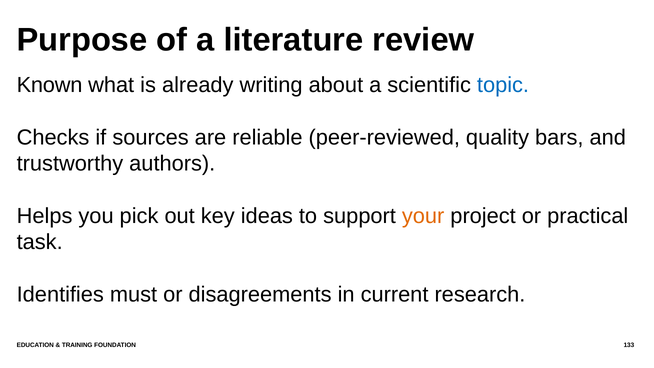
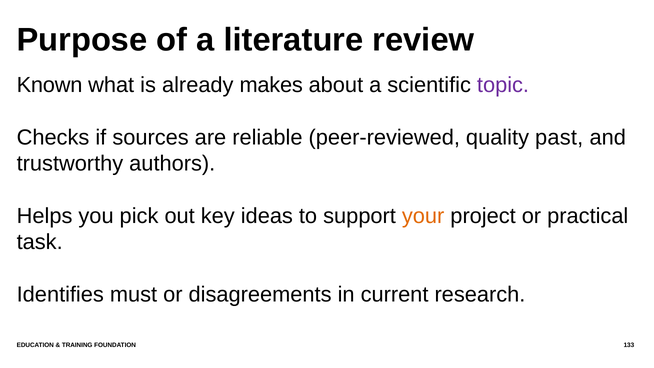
writing: writing -> makes (271, 85)
topic colour: blue -> purple (503, 85)
bars: bars -> past (559, 137)
